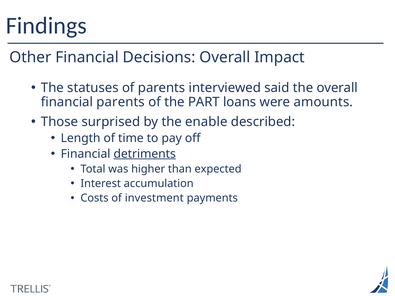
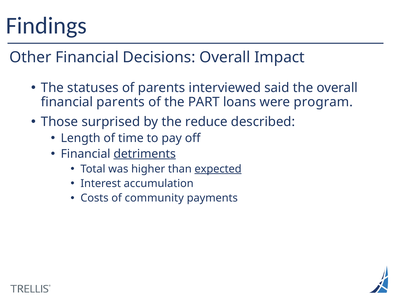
amounts: amounts -> program (323, 102)
enable: enable -> reduce (206, 122)
expected underline: none -> present (218, 169)
investment: investment -> community (154, 198)
